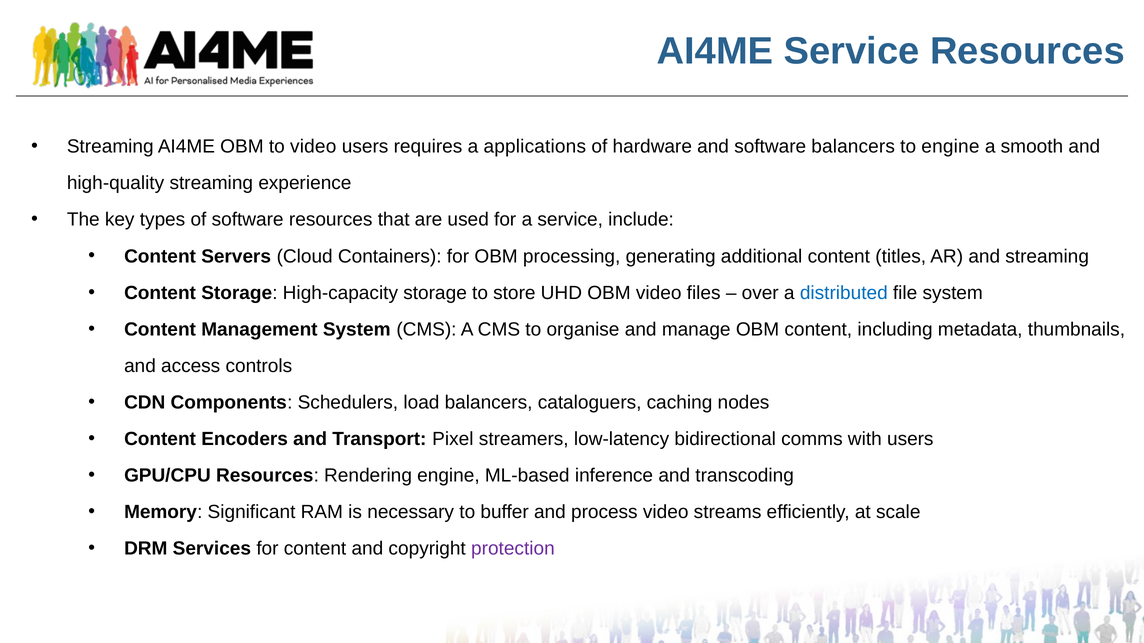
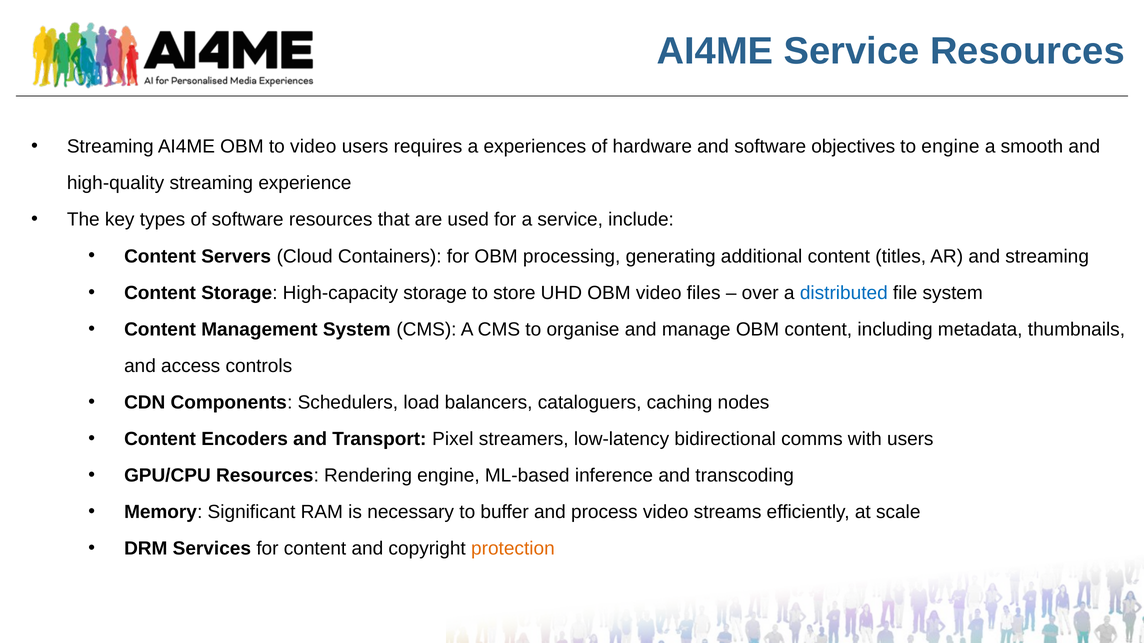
applications: applications -> experiences (535, 147)
software balancers: balancers -> objectives (853, 147)
protection colour: purple -> orange (513, 549)
